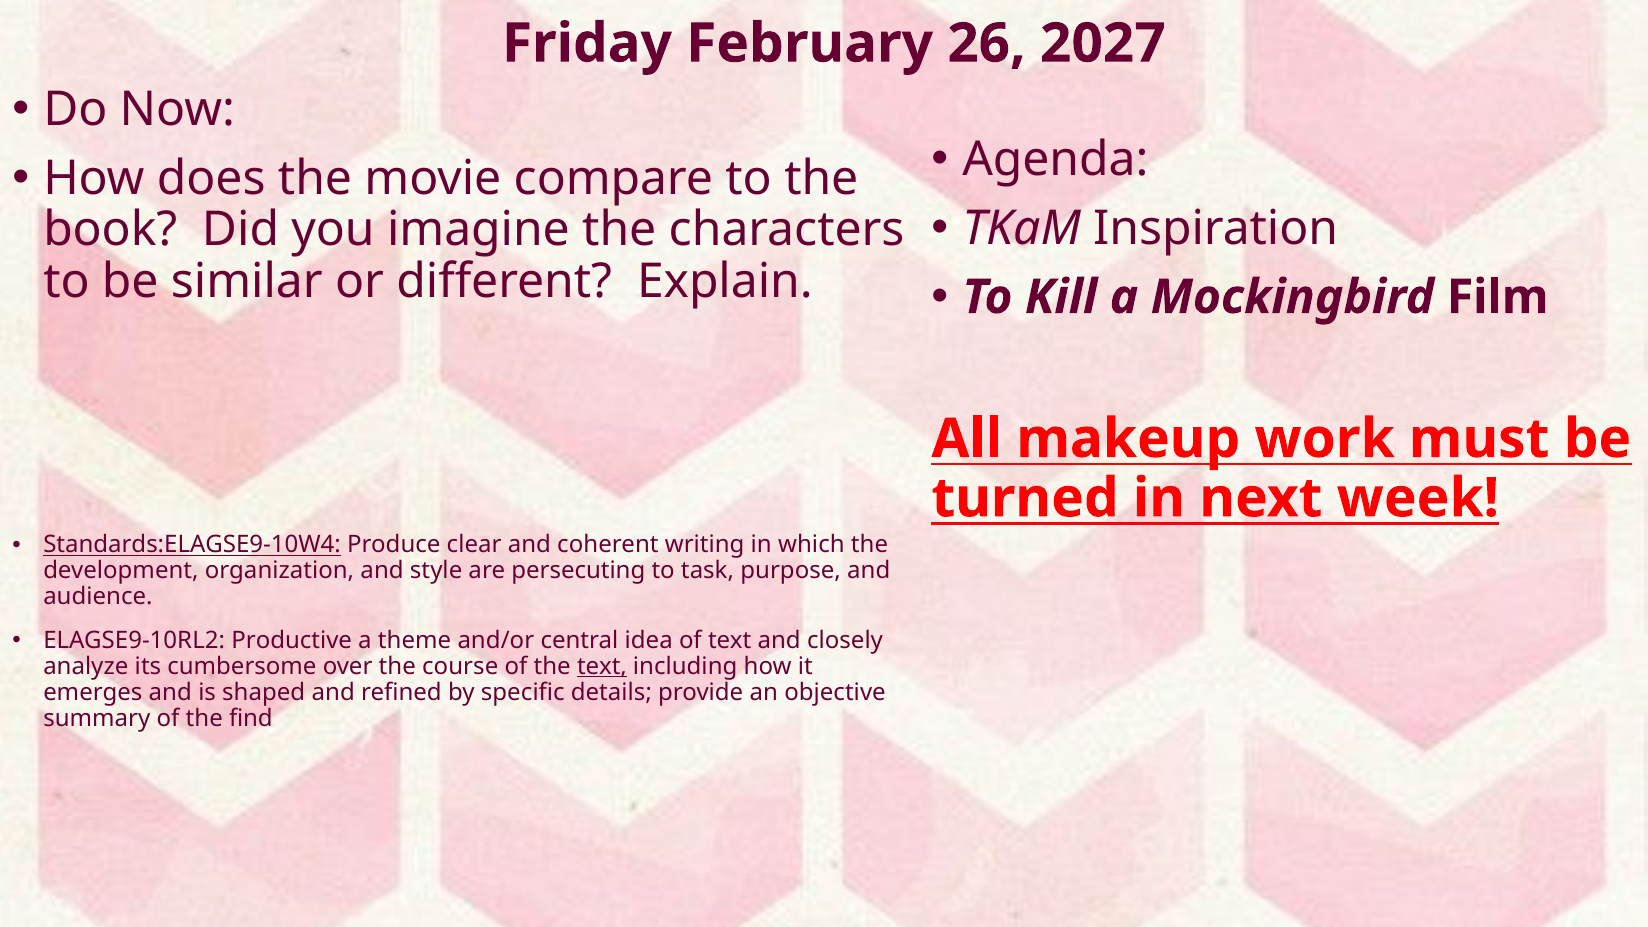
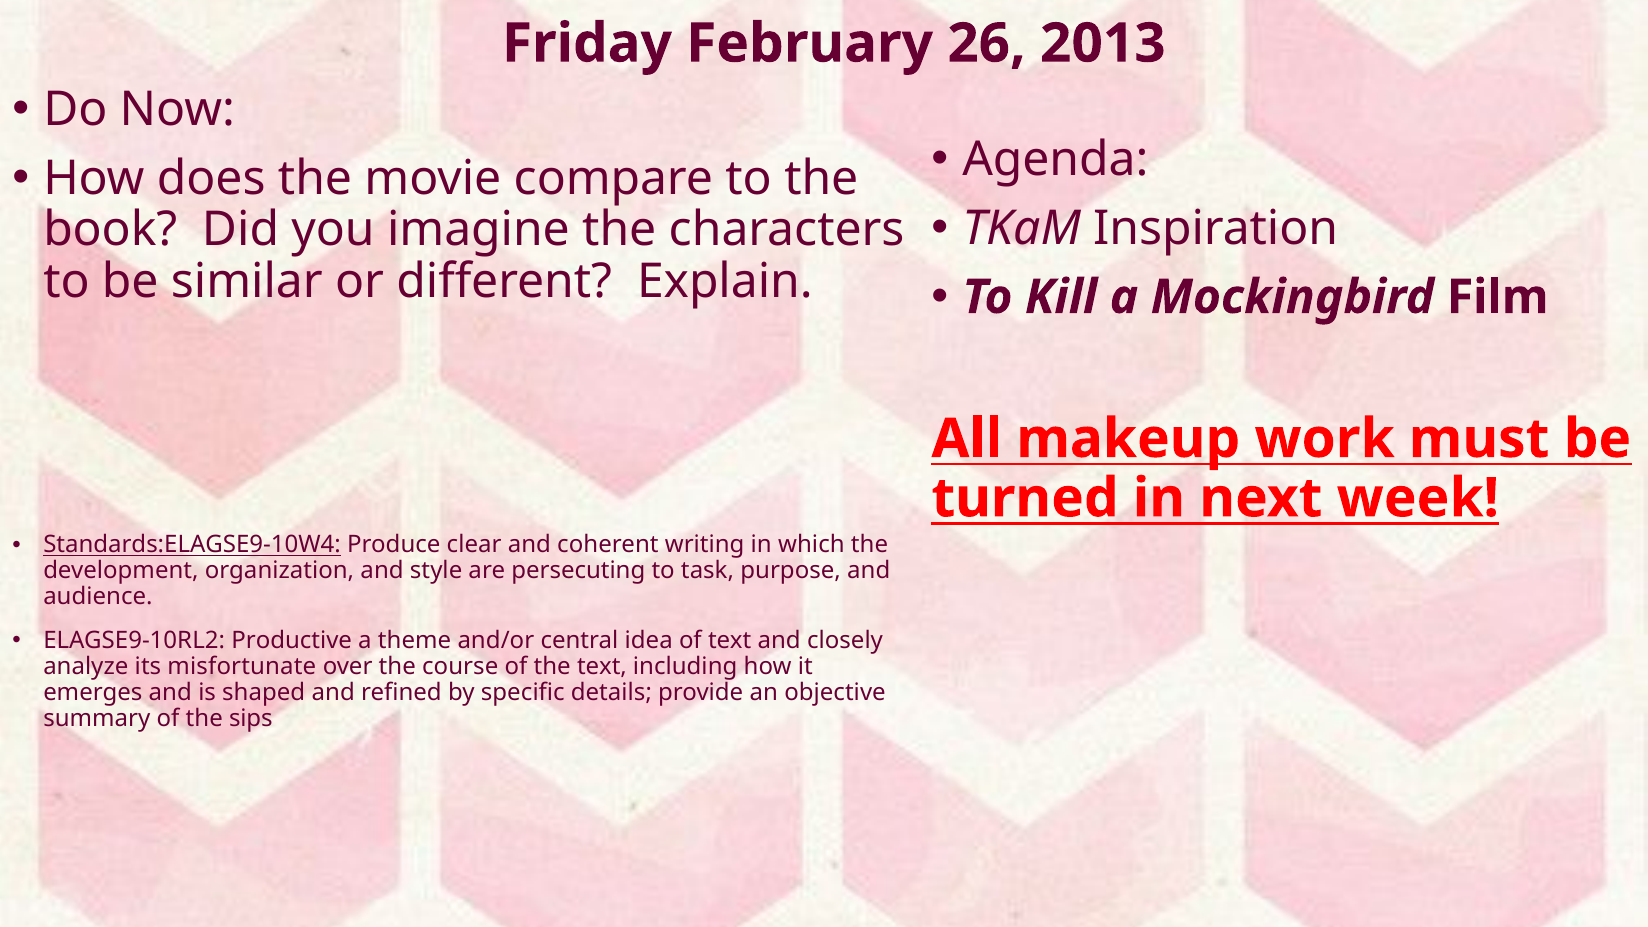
2027: 2027 -> 2013 (1103, 44)
cumbersome: cumbersome -> misfortunate (242, 666)
text underline: present -> none (602, 666)
find: find -> sips (251, 718)
